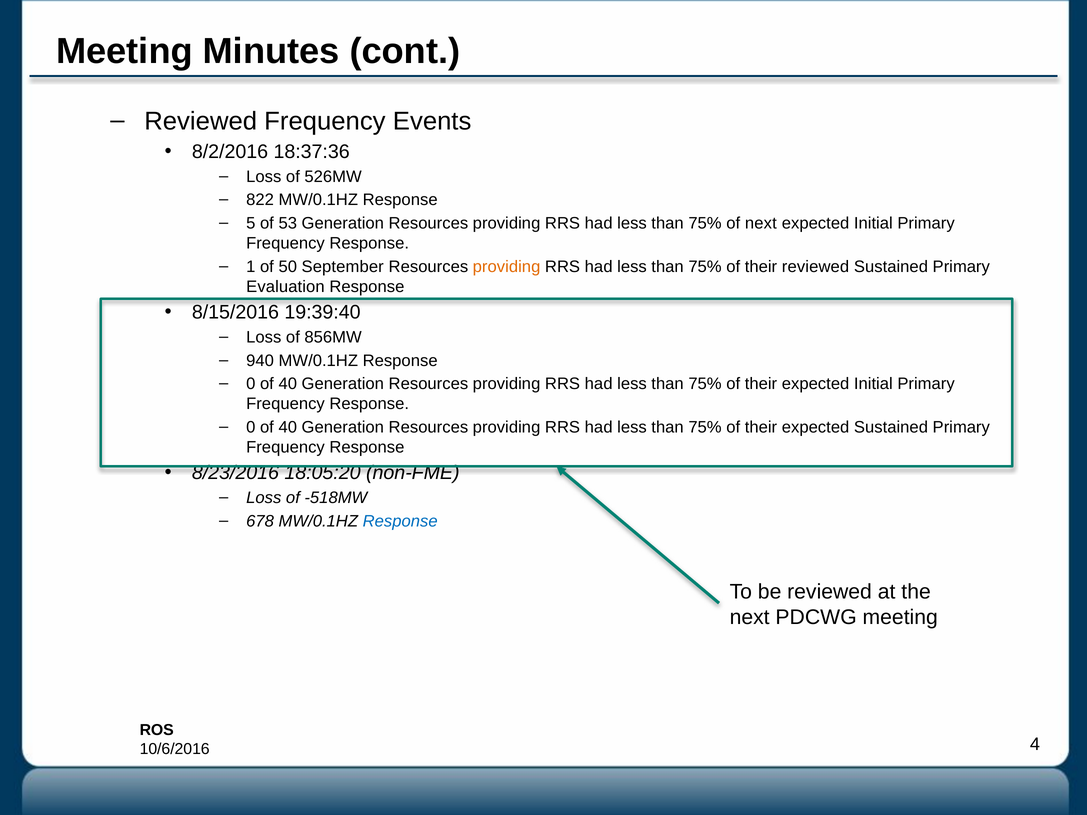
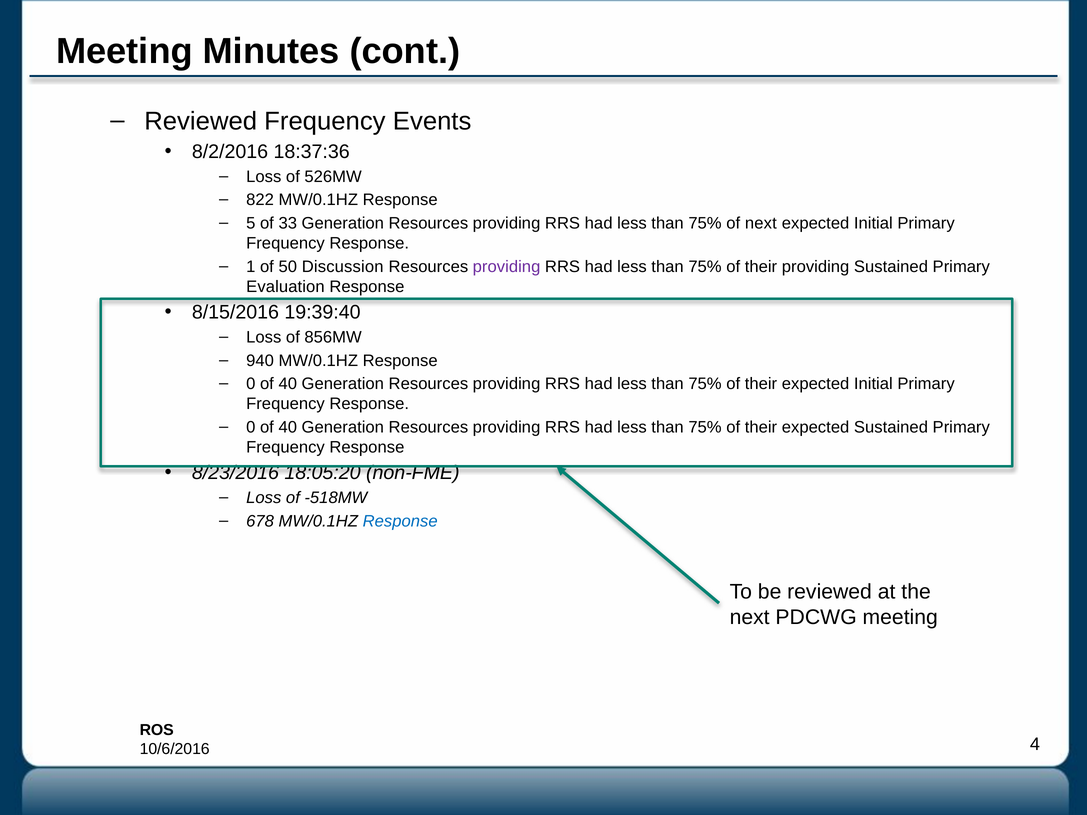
53: 53 -> 33 (288, 223)
September: September -> Discussion (343, 267)
providing colour: orange -> purple (507, 267)
their reviewed: reviewed -> providing (816, 267)
